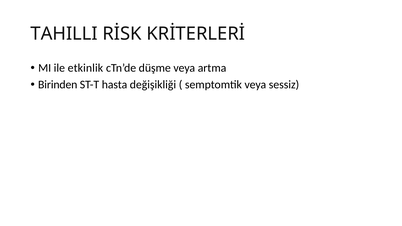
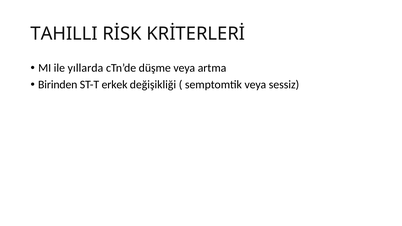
etkinlik: etkinlik -> yıllarda (85, 68)
hasta: hasta -> erkek (115, 85)
